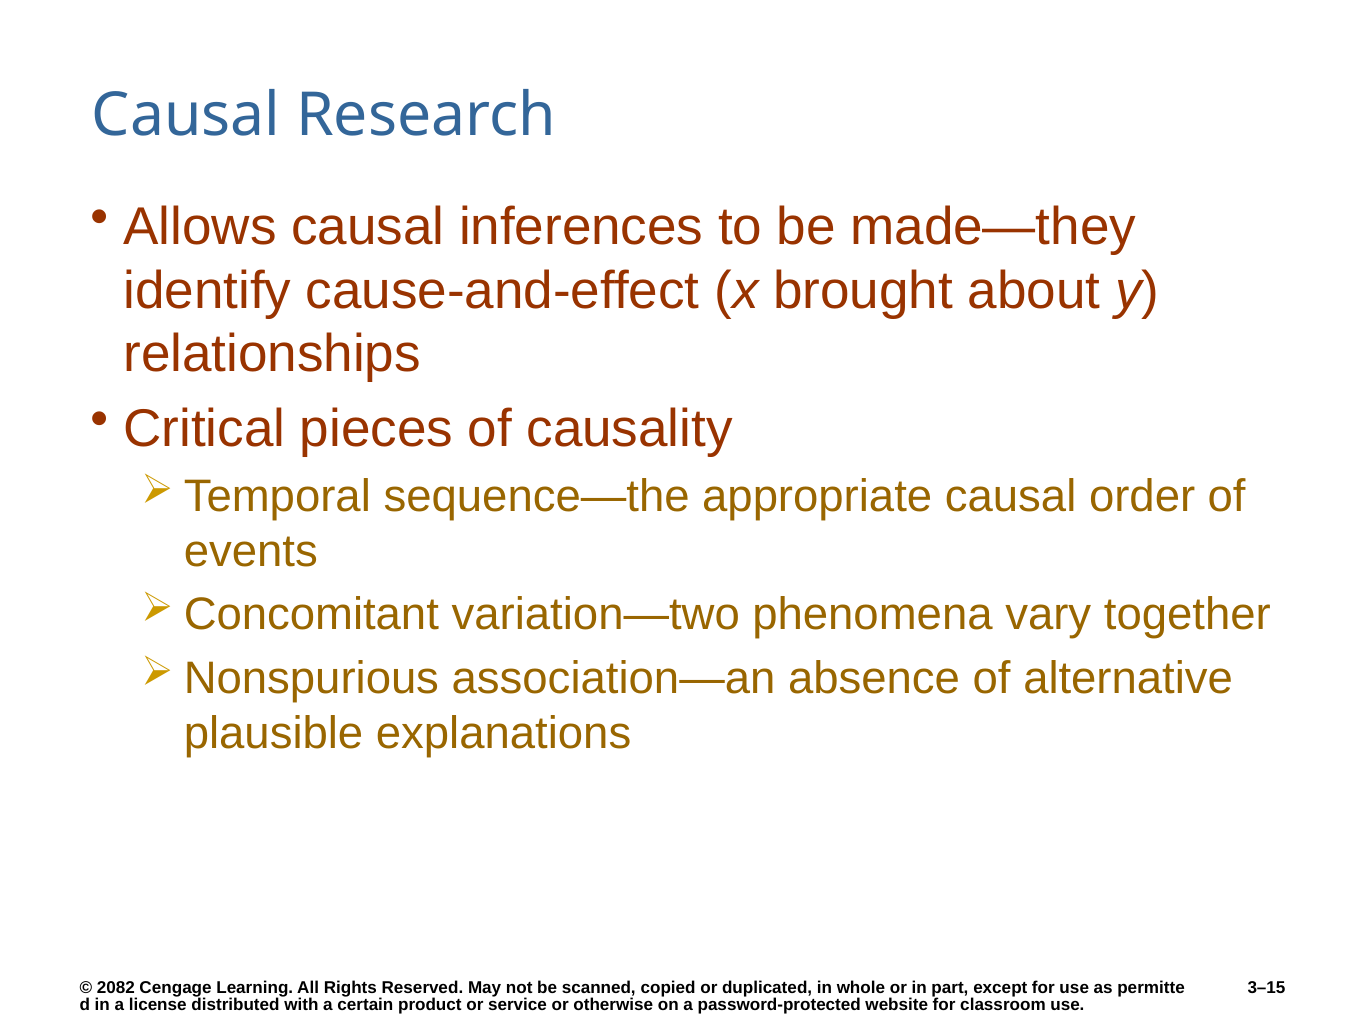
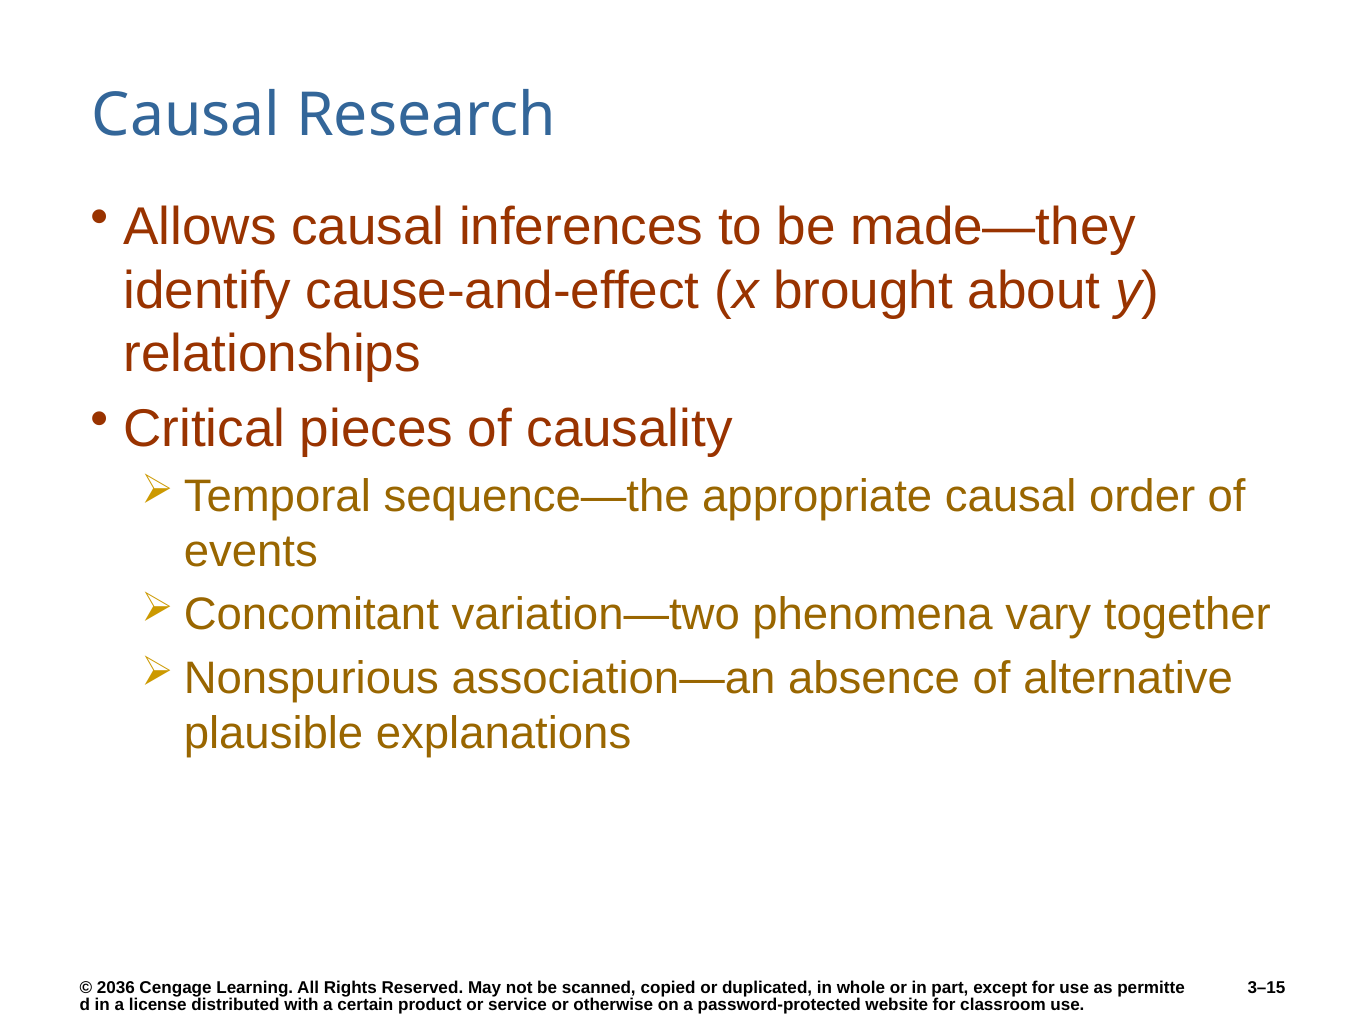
2082: 2082 -> 2036 (116, 987)
